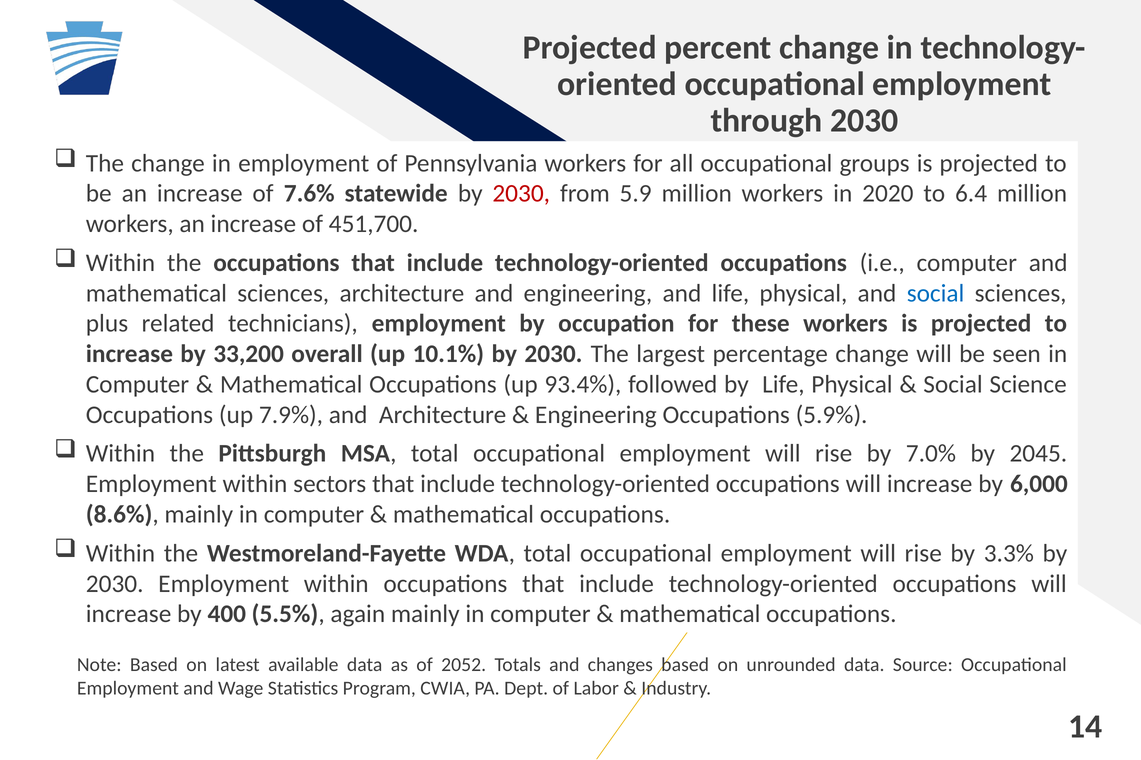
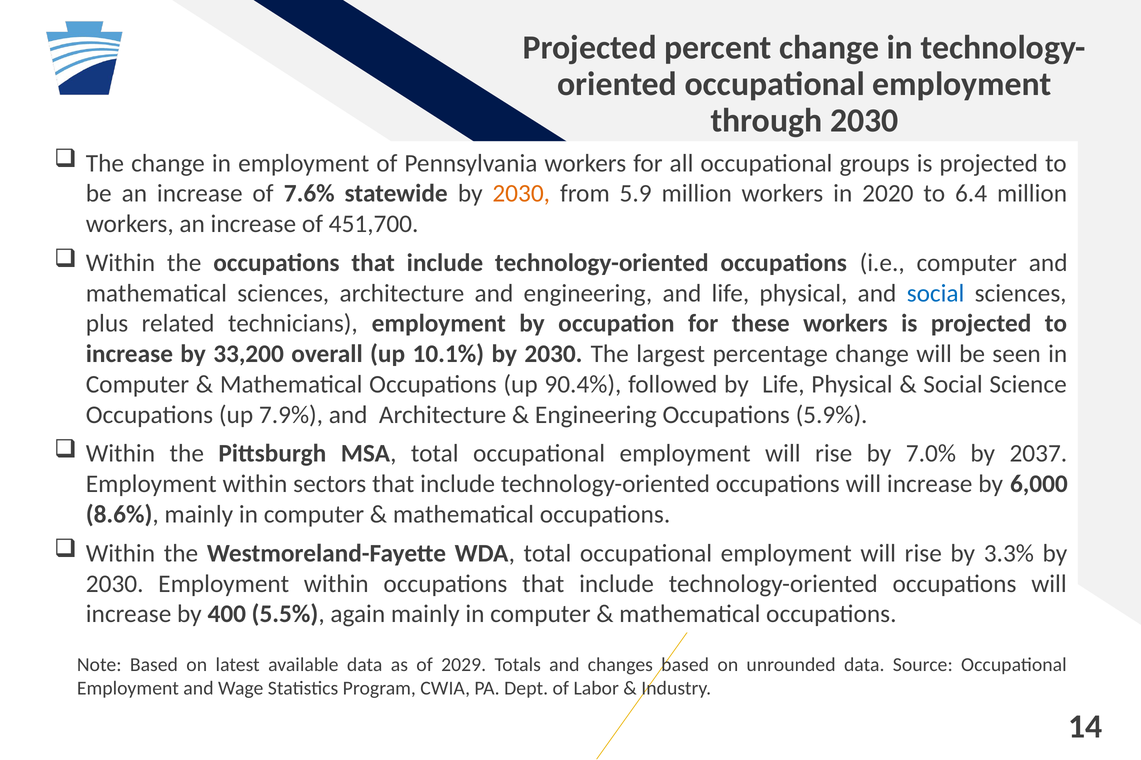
2030 colour: red -> orange (521, 194)
93.4%: 93.4% -> 90.4% (583, 385)
2045: 2045 -> 2037 (1038, 454)
2052: 2052 -> 2029 (464, 665)
